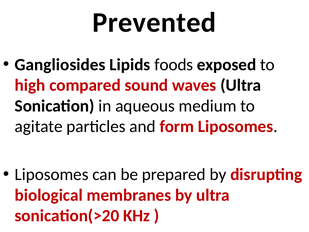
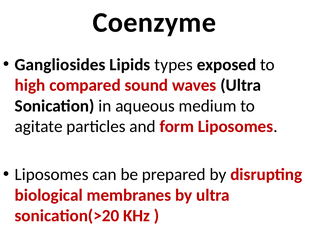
Prevented: Prevented -> Coenzyme (154, 23)
foods: foods -> types (174, 65)
